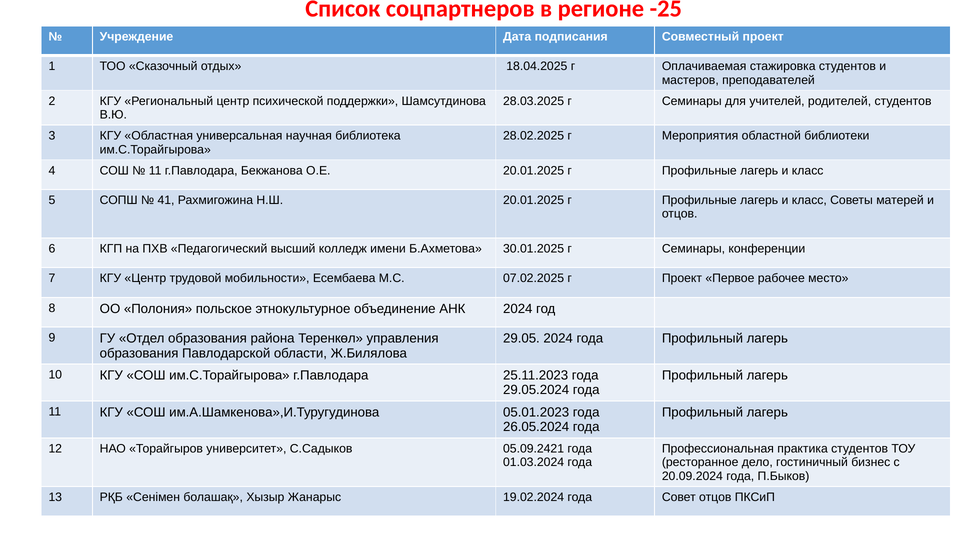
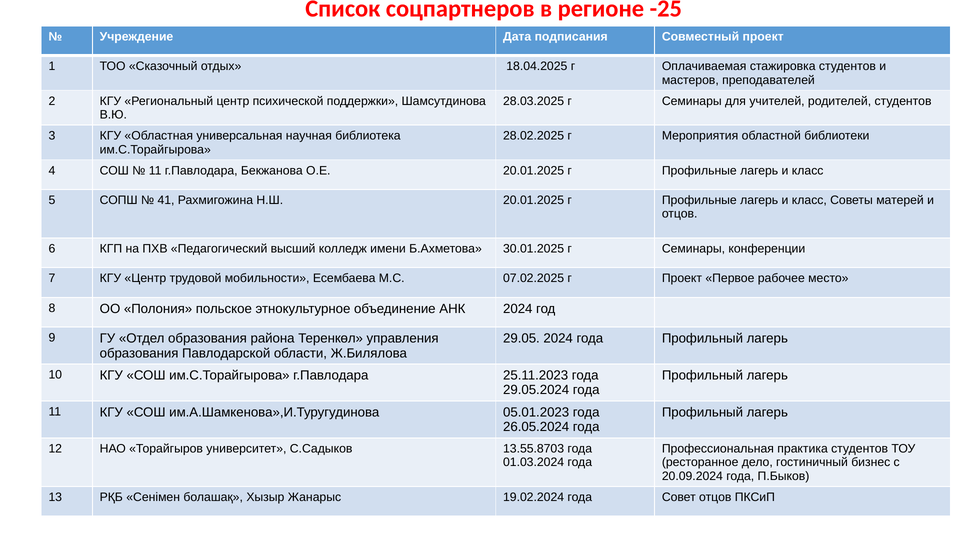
05.09.2421: 05.09.2421 -> 13.55.8703 (534, 449)
